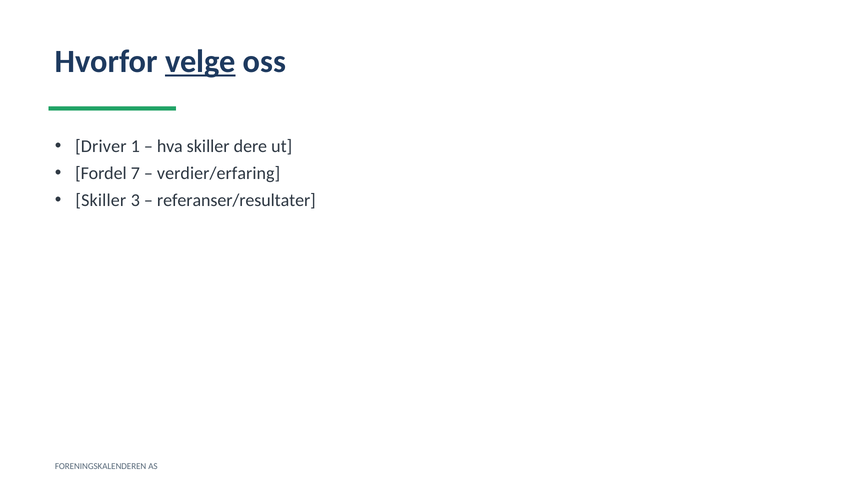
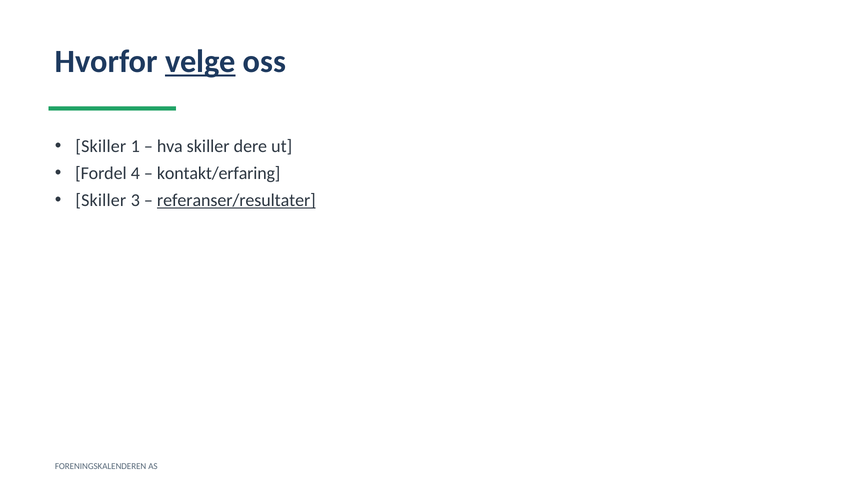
Driver: Driver -> Skiller (101, 146)
7: 7 -> 4 (135, 173)
verdier/erfaring: verdier/erfaring -> kontakt/erfaring (219, 173)
referanser/resultater underline: none -> present (236, 200)
